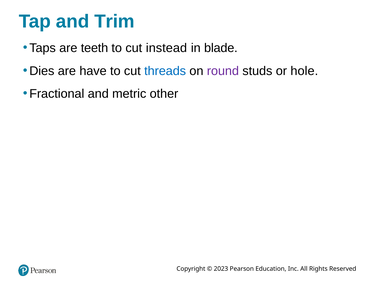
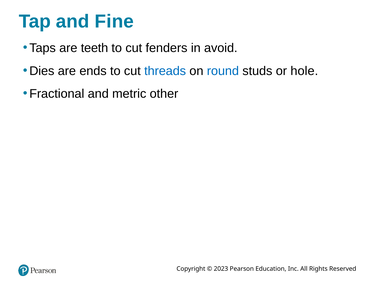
Trim: Trim -> Fine (114, 21)
instead: instead -> fenders (167, 48)
blade: blade -> avoid (221, 48)
have: have -> ends (93, 71)
round colour: purple -> blue (223, 71)
